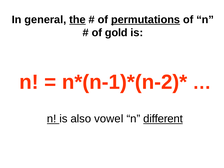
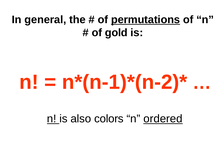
the underline: present -> none (77, 20)
vowel: vowel -> colors (109, 119)
different: different -> ordered (163, 119)
